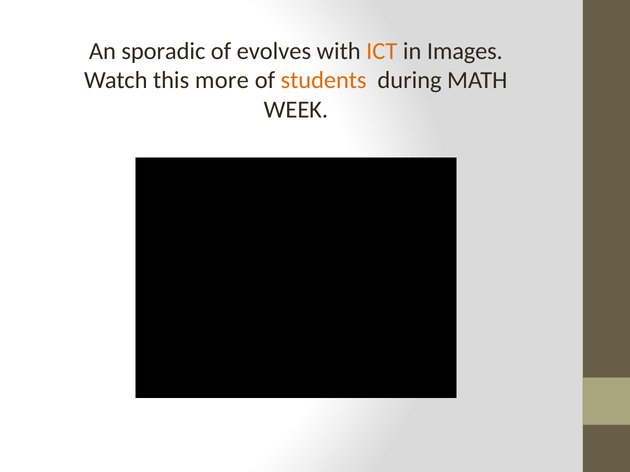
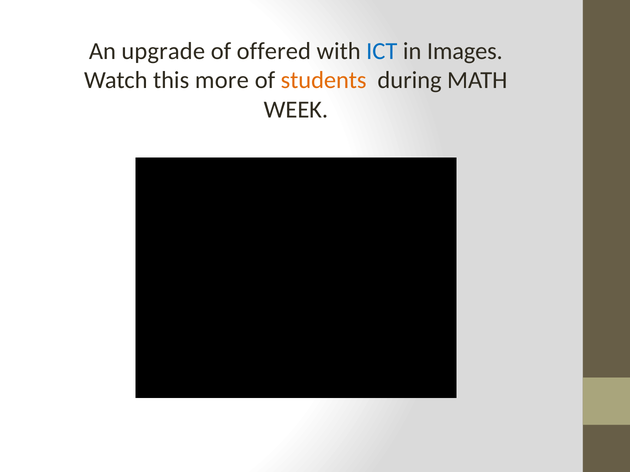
sporadic: sporadic -> upgrade (163, 51)
evolves: evolves -> offered (274, 51)
ICT colour: orange -> blue (382, 51)
